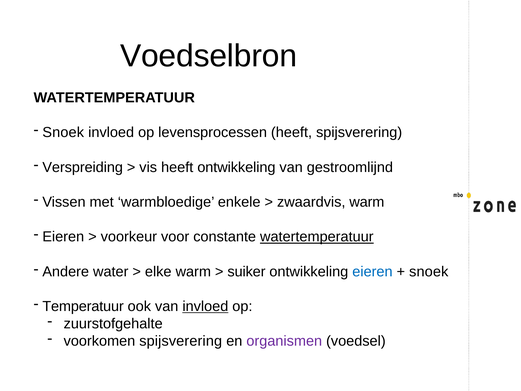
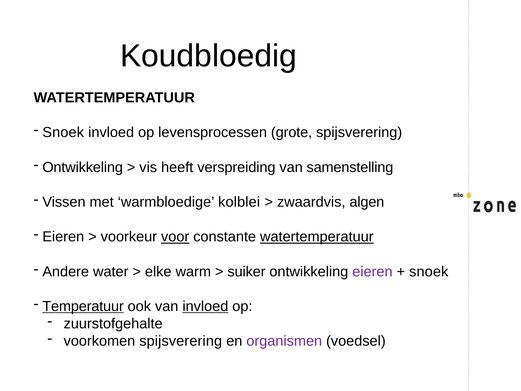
Voedselbron: Voedselbron -> Koudbloedig (208, 56)
levensprocessen heeft: heeft -> grote (292, 132)
Verspreiding: Verspreiding -> Ontwikkeling (83, 167)
heeft ontwikkeling: ontwikkeling -> verspreiding (236, 167)
gestroomlijnd: gestroomlijnd -> samenstelling (350, 167)
enkele: enkele -> kolblei (239, 202)
zwaardvis warm: warm -> algen (367, 202)
voor underline: none -> present (175, 237)
eieren colour: blue -> purple (372, 271)
Temperatuur underline: none -> present (83, 306)
